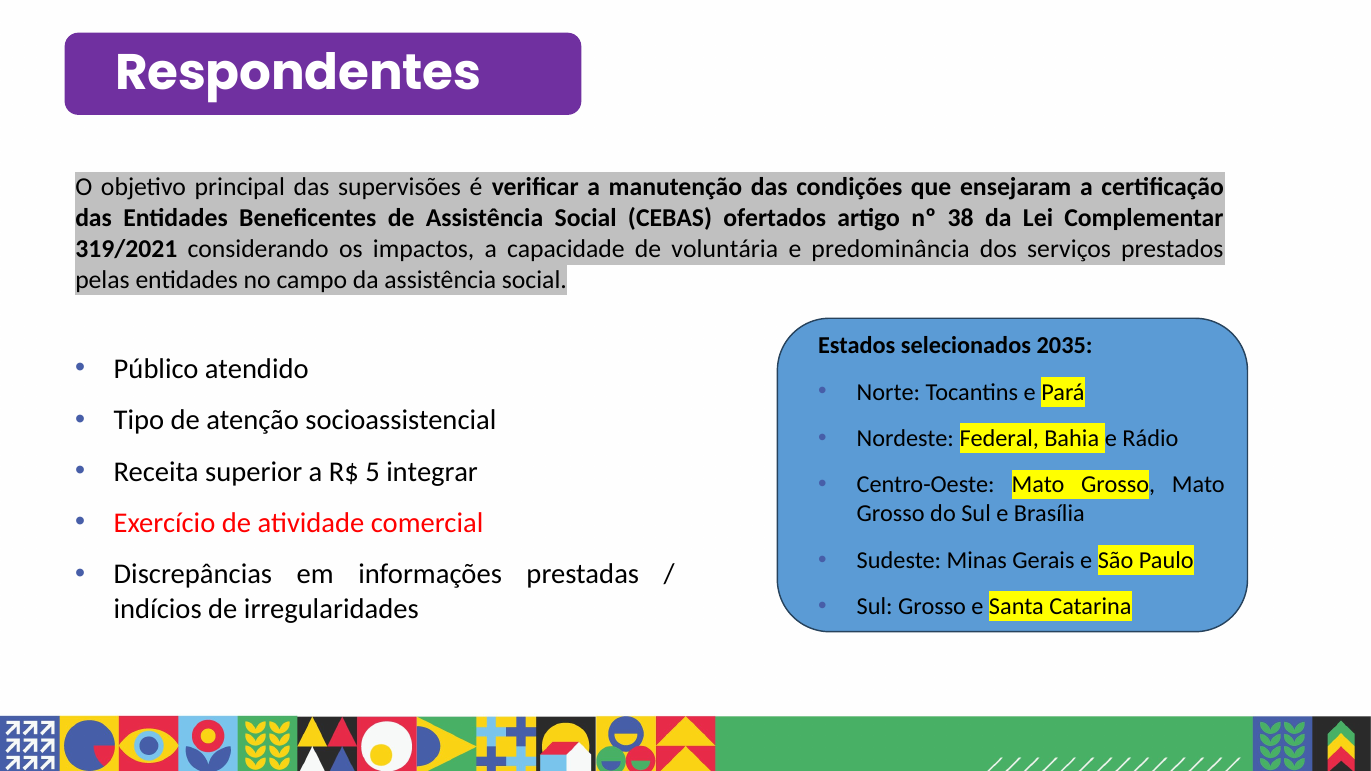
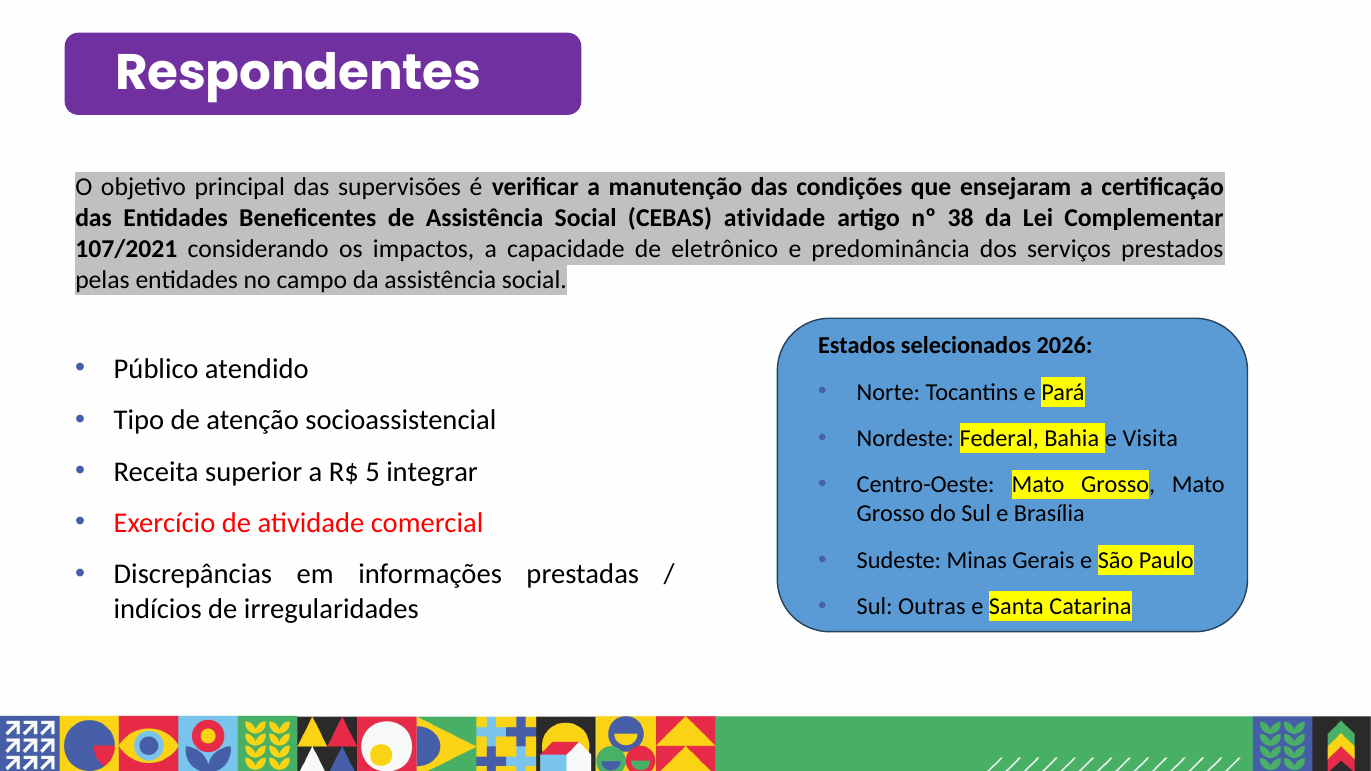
CEBAS ofertados: ofertados -> atividade (775, 218)
319/2021: 319/2021 -> 107/2021 (126, 249)
voluntária: voluntária -> eletrônico (725, 249)
2035: 2035 -> 2026 (1065, 346)
Rádio: Rádio -> Visita (1150, 439)
Sul Grosso: Grosso -> Outras (932, 607)
